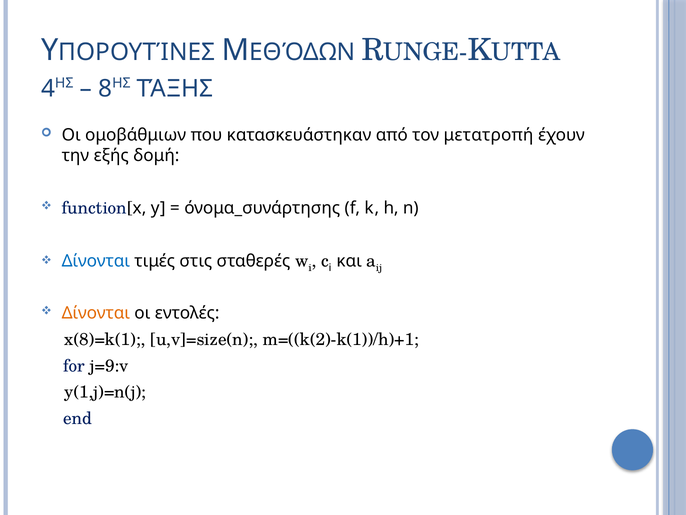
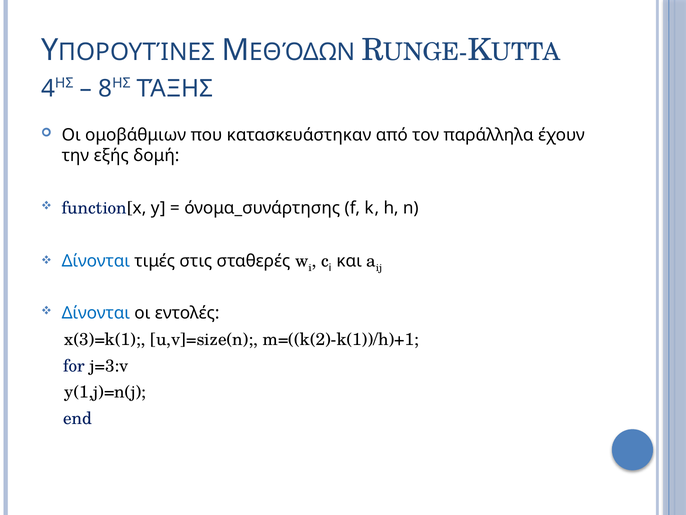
μετατροπή: μετατροπή -> παράλληλα (489, 135)
Δίνονται colour: orange -> blue (96, 313)
x(8)=k(1: x(8)=k(1 -> x(3)=k(1 (105, 339)
j=9:v: j=9:v -> j=3:v (109, 366)
